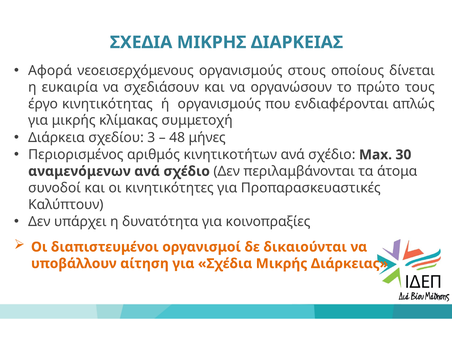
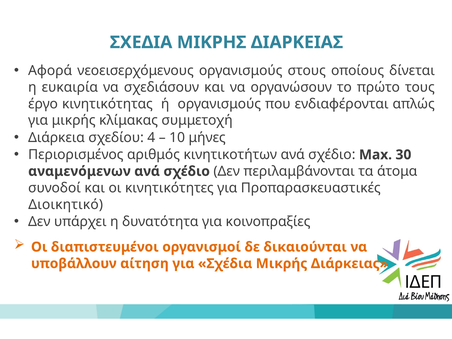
3: 3 -> 4 (151, 138)
48: 48 -> 10 (177, 138)
Καλύπτουν: Καλύπτουν -> Διοικητικό (66, 204)
